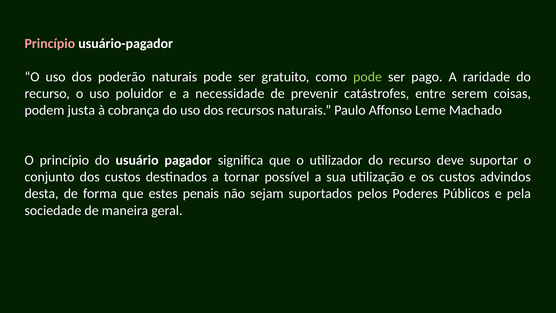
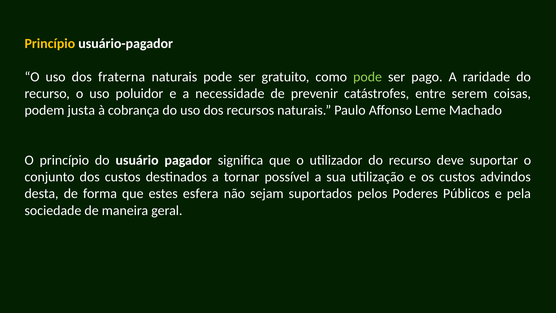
Princípio colour: pink -> yellow (50, 43)
poderão: poderão -> fraterna (122, 77)
penais: penais -> esfera (201, 194)
